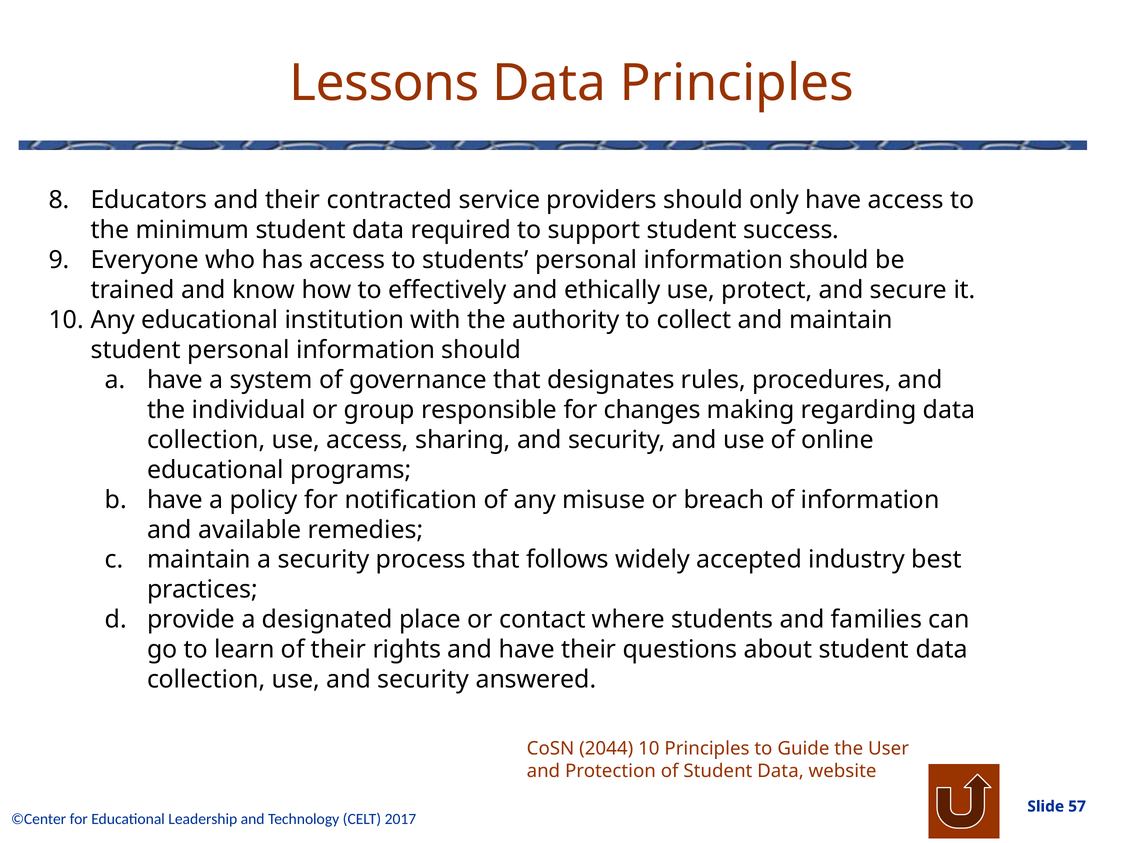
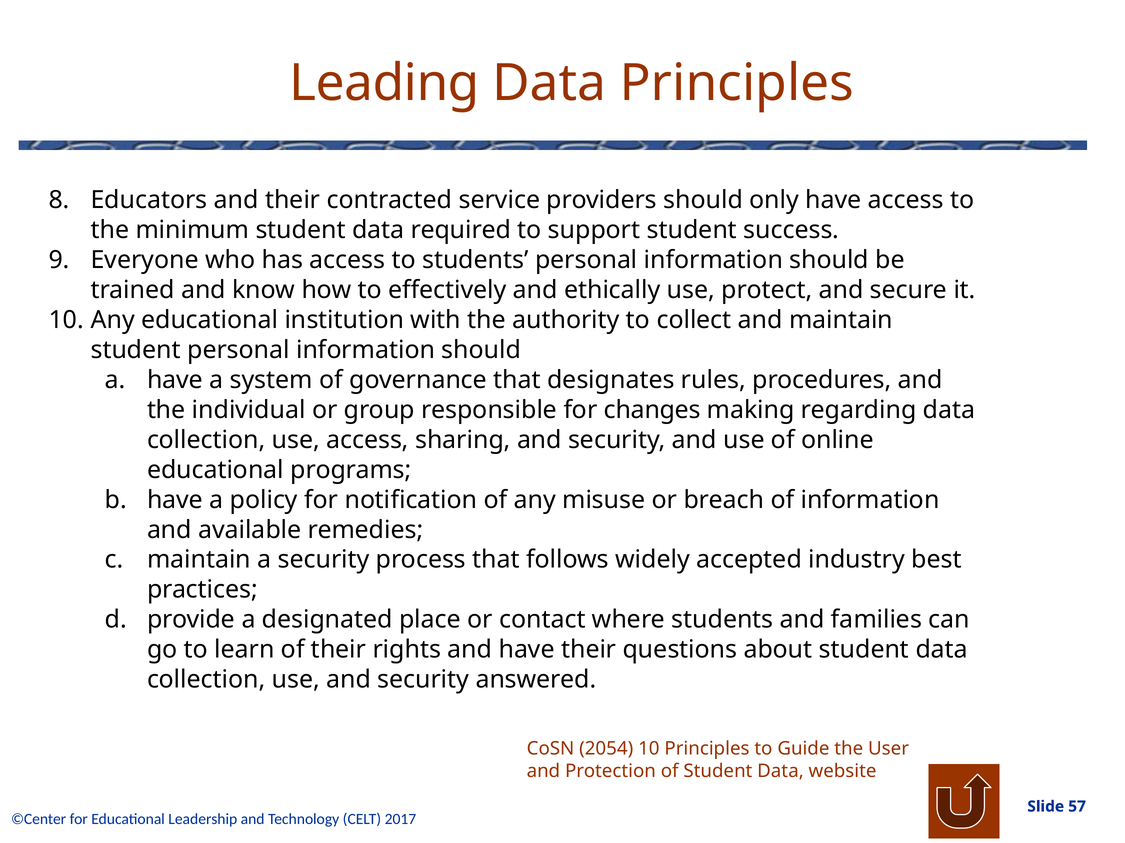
Lessons: Lessons -> Leading (384, 83)
2044: 2044 -> 2054 (606, 749)
